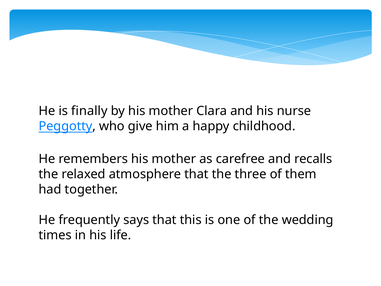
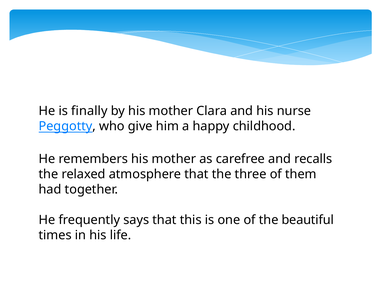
wedding: wedding -> beautiful (308, 220)
